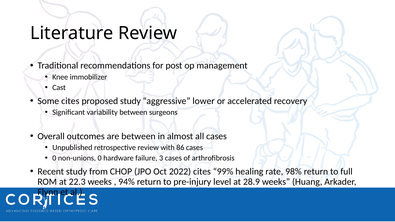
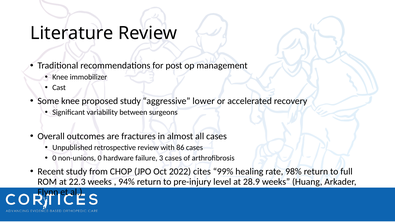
Some cites: cites -> knee (70, 101)
are between: between -> fractures (139, 136)
